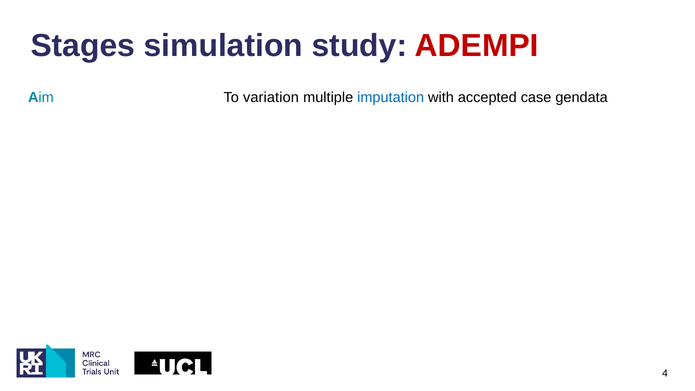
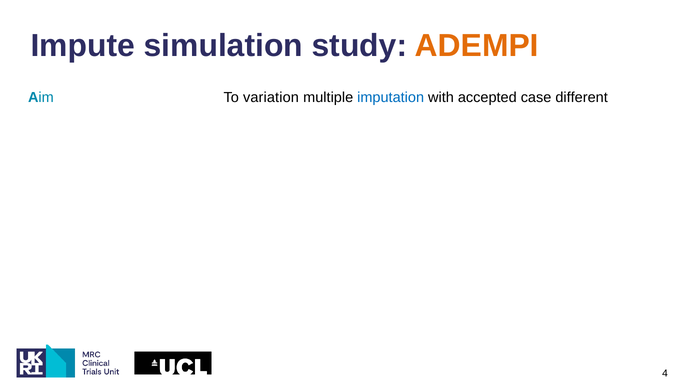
Stages: Stages -> Impute (83, 46)
ADEMPI colour: red -> orange (477, 46)
gendata: gendata -> different (582, 97)
